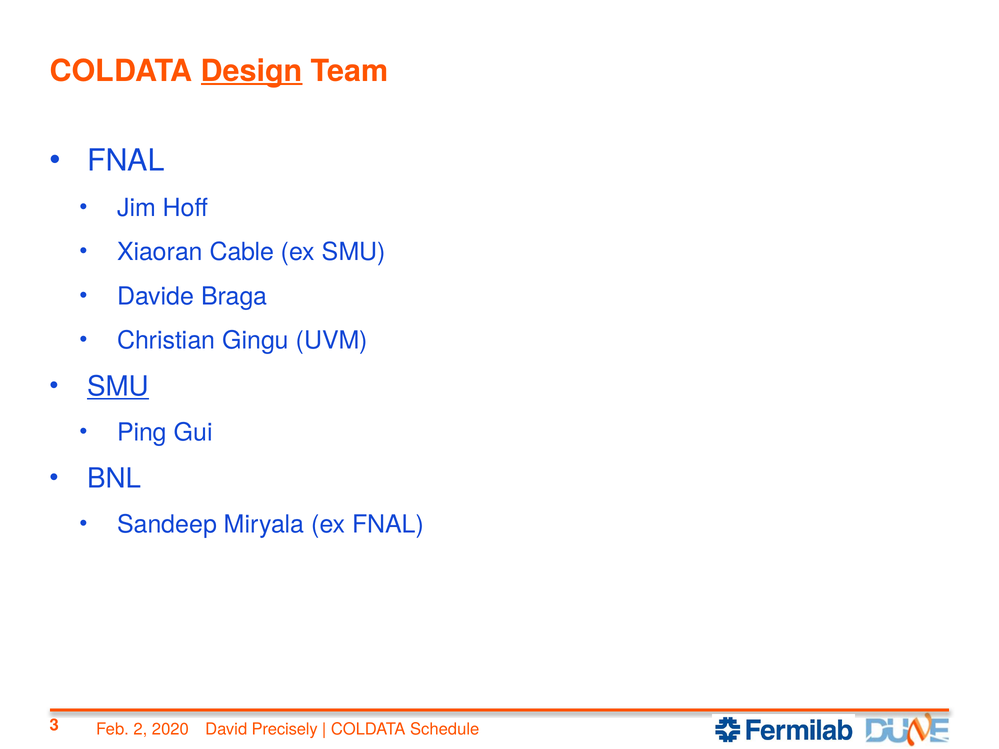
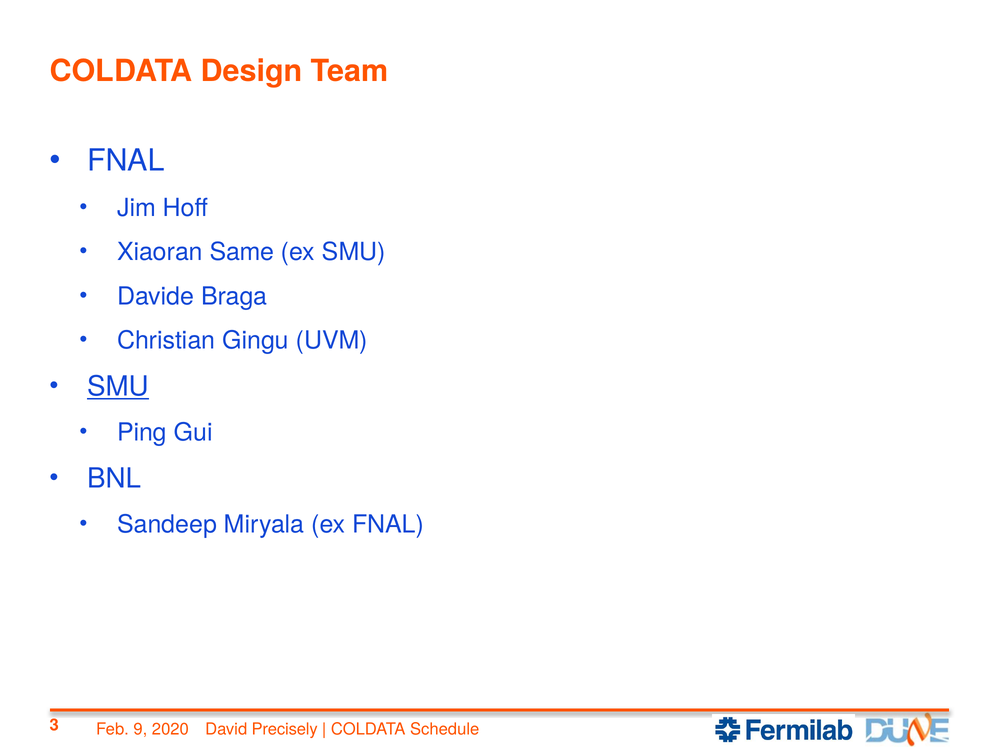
Design underline: present -> none (252, 71)
Cable: Cable -> Same (242, 252)
2: 2 -> 9 (140, 729)
